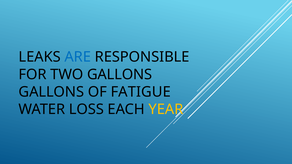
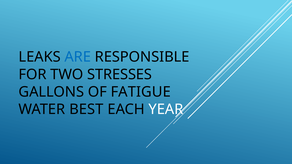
TWO GALLONS: GALLONS -> STRESSES (120, 75)
LOSS: LOSS -> BEST (86, 110)
YEAR colour: yellow -> white (166, 110)
